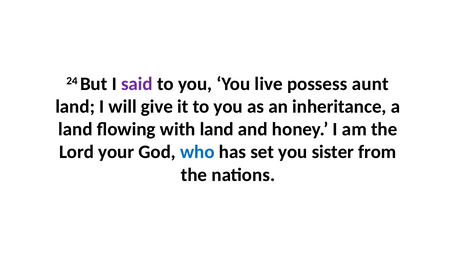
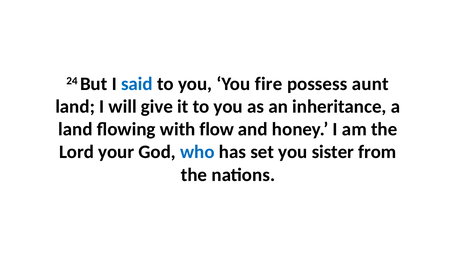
said colour: purple -> blue (137, 84)
live: live -> fire (269, 84)
with land: land -> flow (217, 130)
